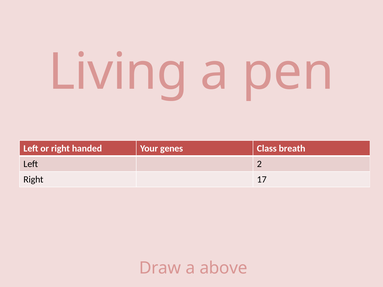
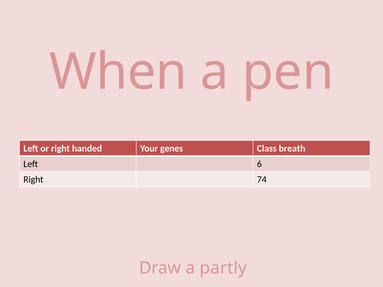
Living: Living -> When (118, 72)
2: 2 -> 6 (259, 164)
17: 17 -> 74 (262, 180)
above: above -> partly (223, 268)
